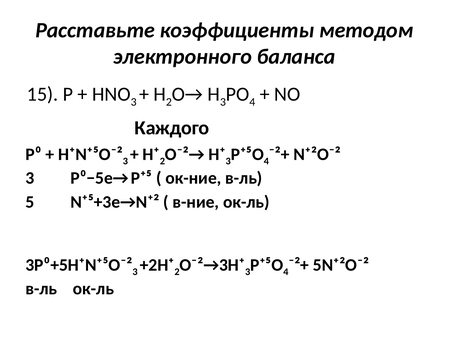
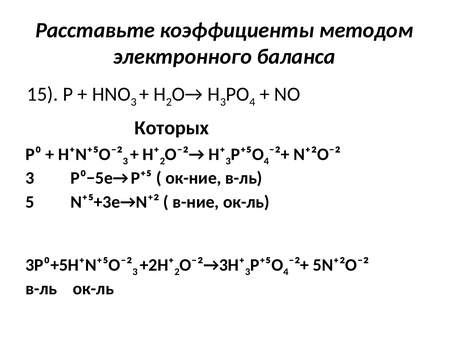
Каждого: Каждого -> Которых (172, 128)
